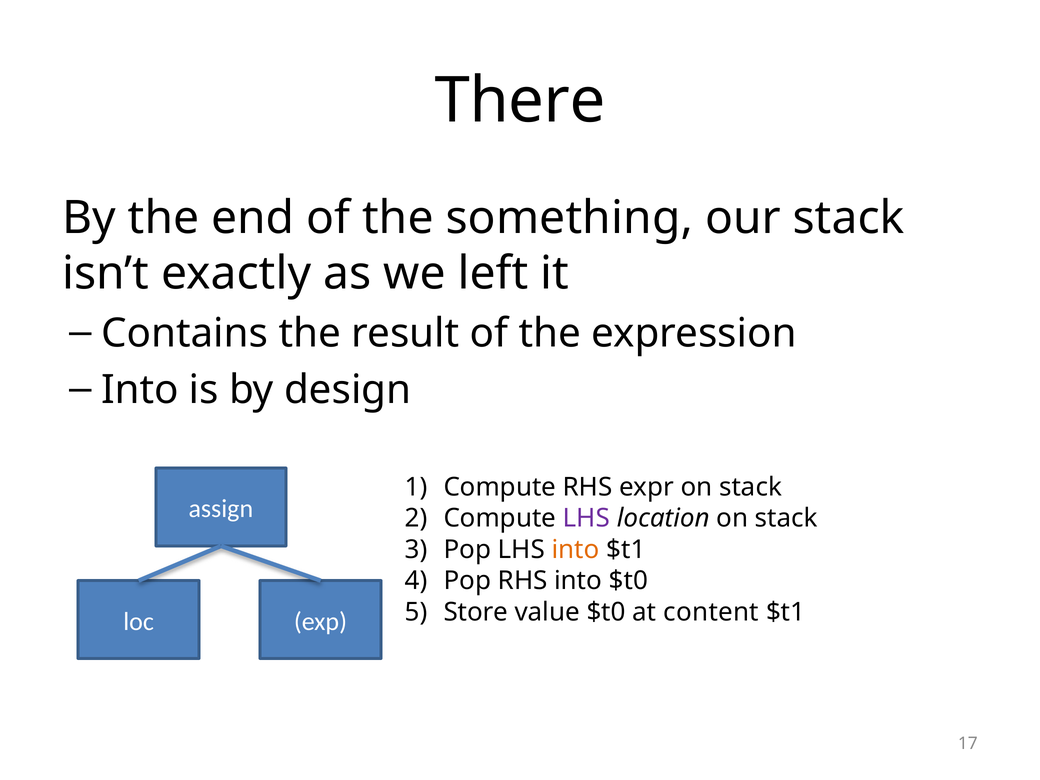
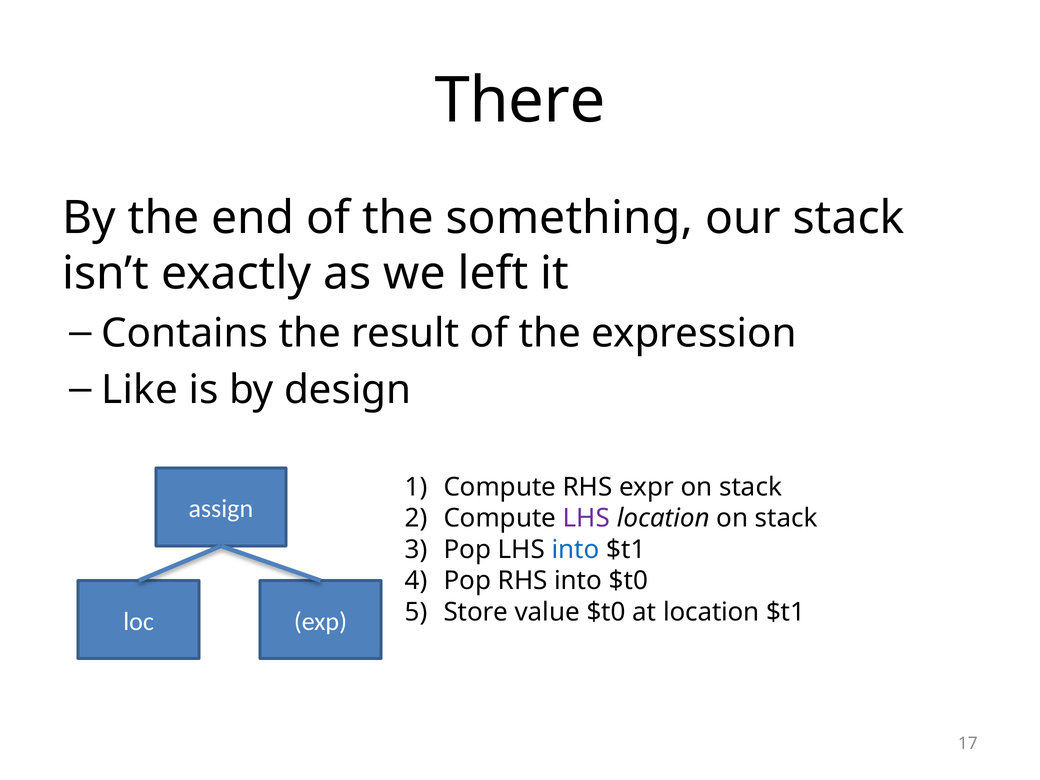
Into: Into -> Like (140, 390)
into colour: orange -> blue (576, 550)
at content: content -> location (711, 612)
